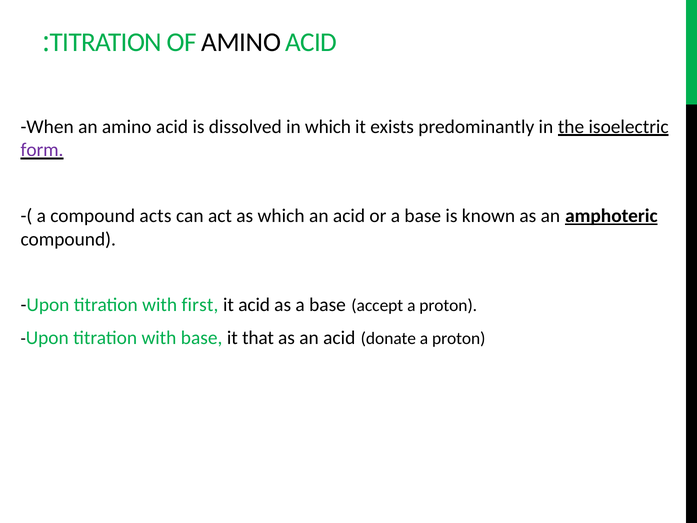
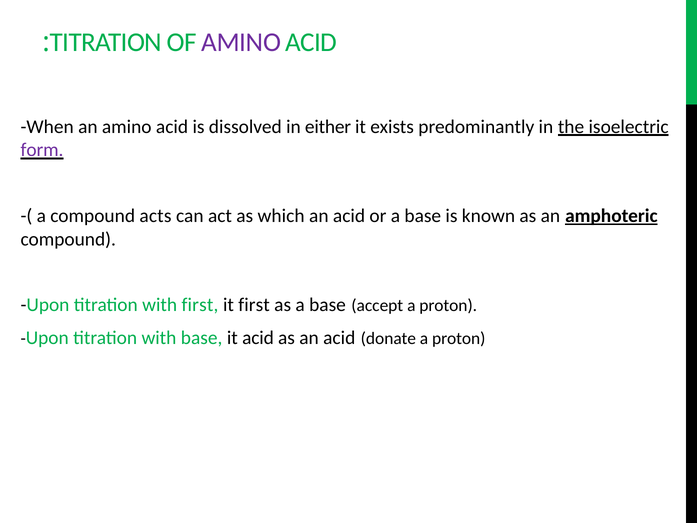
AMINO colour: black -> purple (241, 42)
in which: which -> either (328, 127)
it acid: acid -> first (254, 305)
it that: that -> acid (258, 338)
